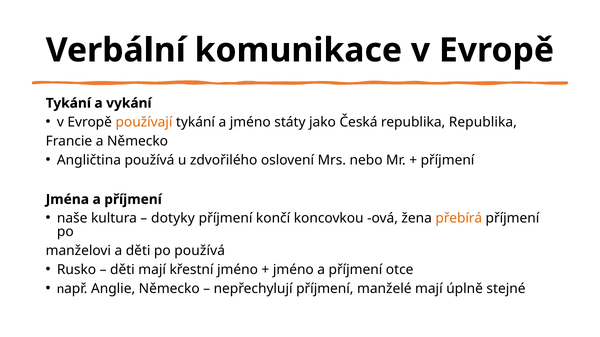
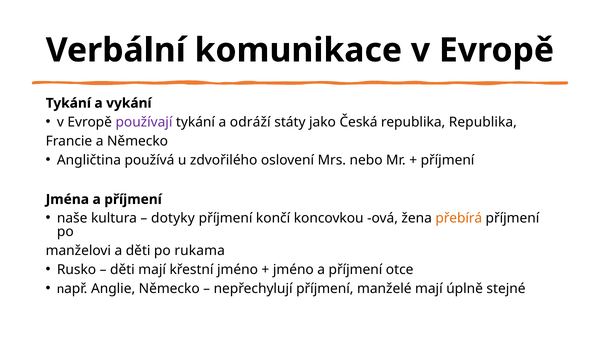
používají colour: orange -> purple (144, 122)
a jméno: jméno -> odráží (250, 122)
po používá: používá -> rukama (200, 251)
